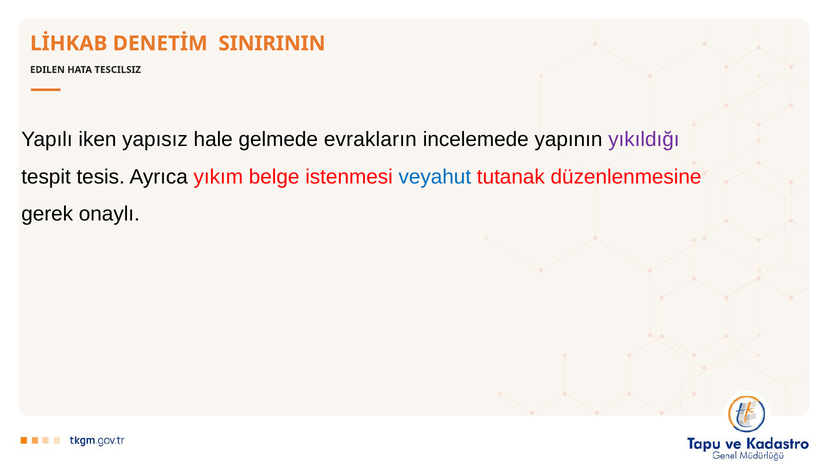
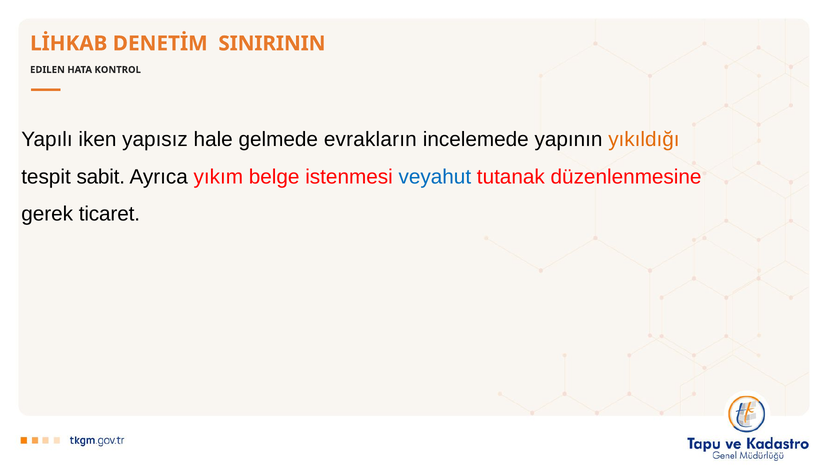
TESCILSIZ: TESCILSIZ -> KONTROL (118, 70)
yıkıldığı colour: purple -> orange (644, 140)
tesis: tesis -> sabit (101, 177)
onaylı: onaylı -> ticaret (109, 214)
